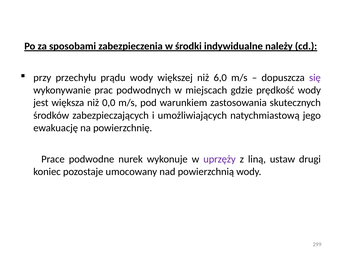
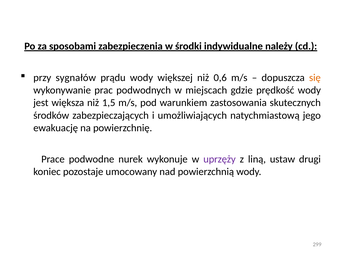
przechyłu: przechyłu -> sygnałów (76, 78)
6,0: 6,0 -> 0,6 (220, 78)
się colour: purple -> orange (315, 78)
0,0: 0,0 -> 1,5 (109, 103)
